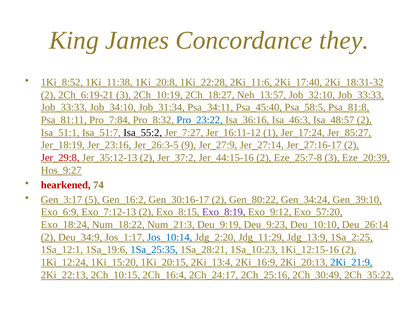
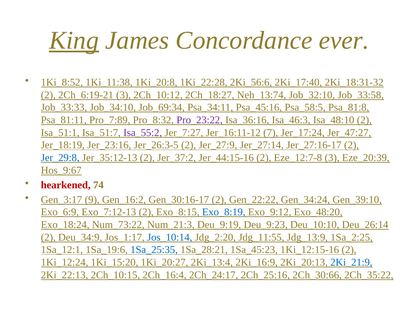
King underline: none -> present (74, 41)
they: they -> ever (344, 41)
2Ki_11:6: 2Ki_11:6 -> 2Ki_56:6 (251, 82)
2Ch_10:19: 2Ch_10:19 -> 2Ch_10:12 (158, 95)
Neh_13:57: Neh_13:57 -> Neh_13:74 (262, 95)
Job_32:10 Job_33:33: Job_33:33 -> Job_33:58 (361, 95)
Job_31:34: Job_31:34 -> Job_69:34 (162, 108)
Psa_45:40: Psa_45:40 -> Psa_45:16 (259, 108)
Pro_7:84: Pro_7:84 -> Pro_7:89 (110, 120)
Pro_23:22 colour: blue -> purple (200, 120)
Isa_48:57: Isa_48:57 -> Isa_48:10 (334, 120)
Isa_55:2 colour: black -> purple (143, 133)
1: 1 -> 7 (271, 133)
Jer_85:27: Jer_85:27 -> Jer_47:27 (349, 133)
Jer_26:3-5 9: 9 -> 2 (189, 145)
Jer_29:8 colour: red -> blue (60, 158)
Eze_25:7-8: Eze_25:7-8 -> Eze_12:7-8 (298, 158)
Hos_9:27: Hos_9:27 -> Hos_9:67 (61, 170)
5: 5 -> 9 (92, 200)
Gen_80:22: Gen_80:22 -> Gen_22:22 (254, 200)
Exo_8:19 colour: purple -> blue (224, 212)
Exo_57:20: Exo_57:20 -> Exo_48:20 (318, 212)
Num_18:22: Num_18:22 -> Num_73:22 (118, 225)
Jdg_11:29: Jdg_11:29 -> Jdg_11:55 (261, 237)
1Sa_10:23: 1Sa_10:23 -> 1Sa_45:23 (254, 250)
1Ki_20:15: 1Ki_20:15 -> 1Ki_20:27 (165, 263)
2Ch_30:49: 2Ch_30:49 -> 2Ch_30:66 (317, 275)
